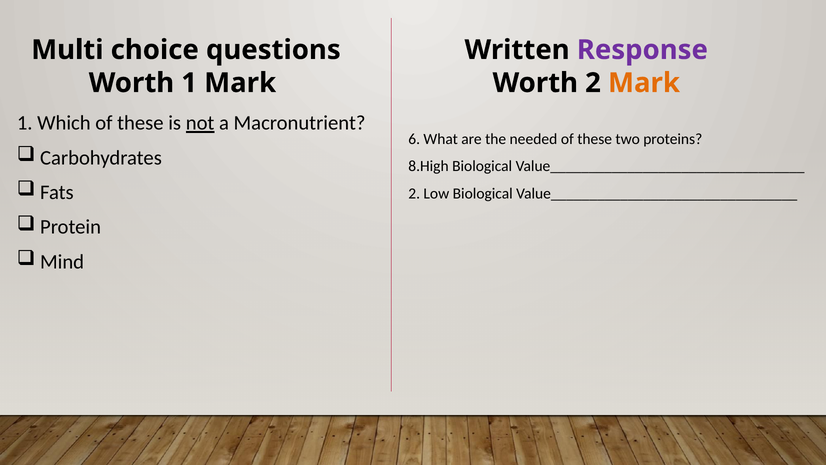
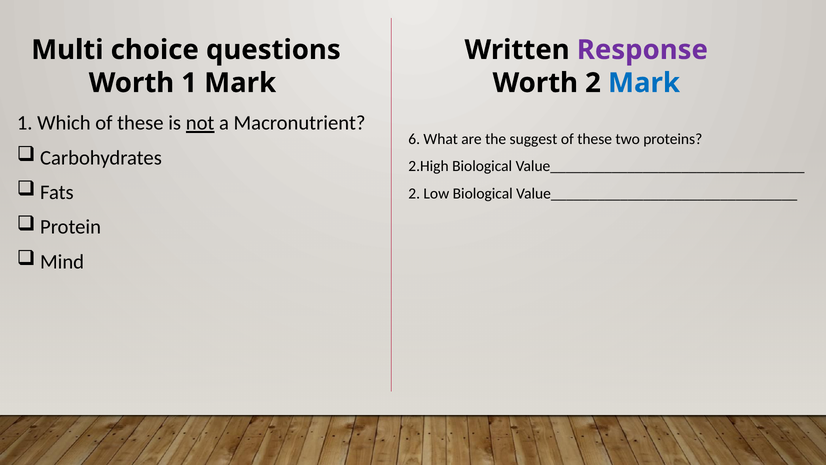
Mark colour: orange -> blue (644, 83)
needed: needed -> suggest (533, 139)
8.High: 8.High -> 2.High (428, 166)
